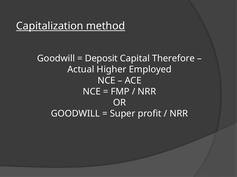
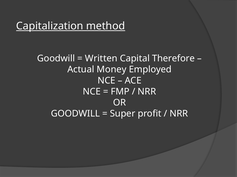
Deposit: Deposit -> Written (101, 59)
Higher: Higher -> Money (112, 70)
